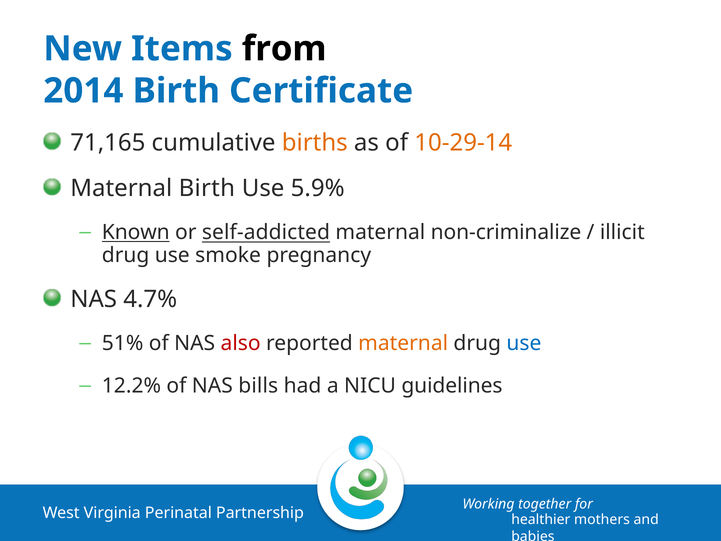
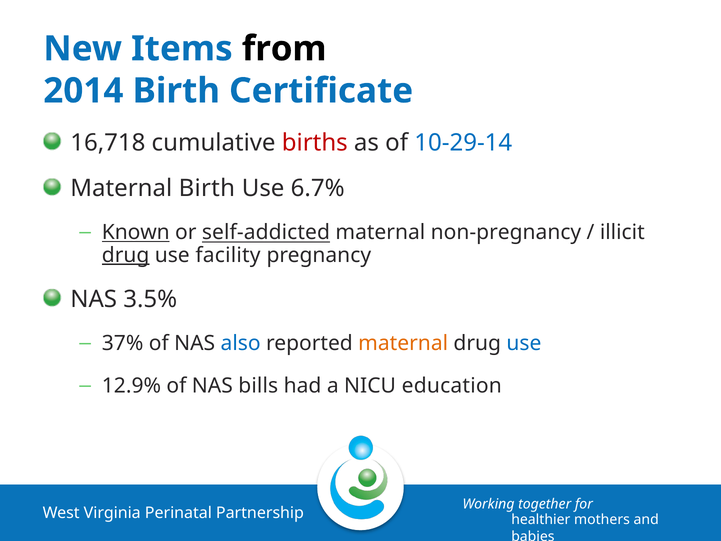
71,165: 71,165 -> 16,718 (108, 143)
births colour: orange -> red (315, 143)
10-29-14 colour: orange -> blue (463, 143)
5.9%: 5.9% -> 6.7% (318, 188)
non-criminalize: non-criminalize -> non-pregnancy (506, 232)
drug underline: none -> present (126, 255)
smoke: smoke -> facility (228, 255)
4.7%: 4.7% -> 3.5% (150, 299)
51%: 51% -> 37% (123, 343)
also colour: red -> blue (241, 343)
12.2%: 12.2% -> 12.9% (131, 385)
guidelines: guidelines -> education (452, 385)
